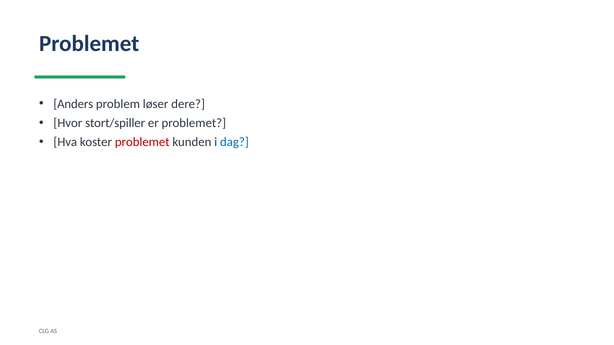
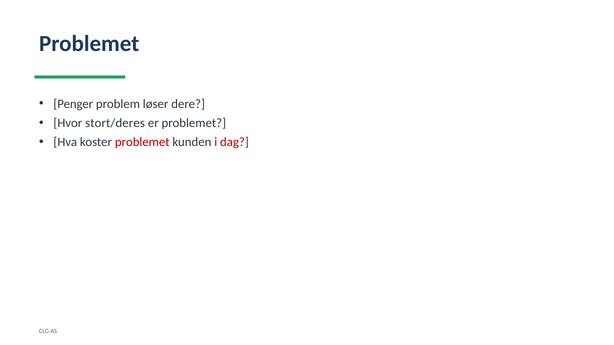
Anders: Anders -> Penger (73, 104)
stort/spiller: stort/spiller -> stort/deres (115, 123)
dag colour: blue -> red (234, 142)
